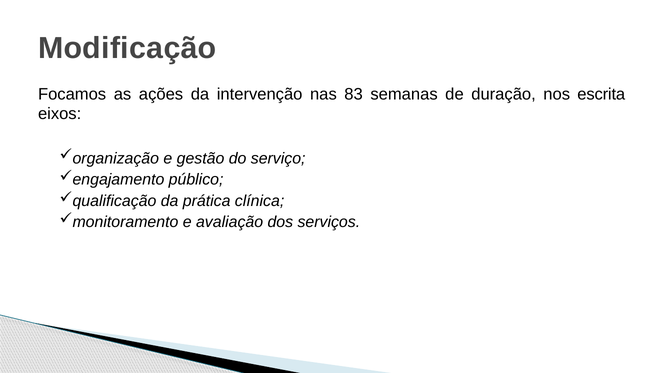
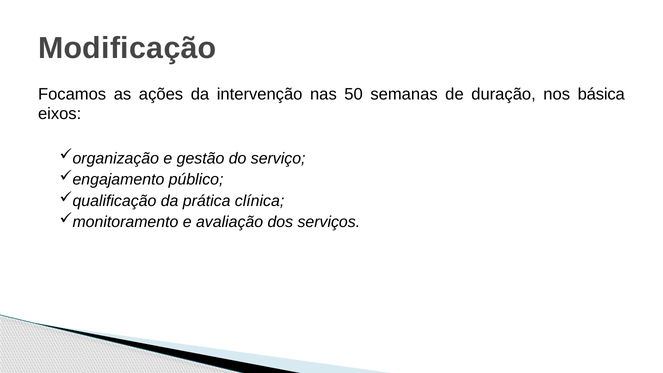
83: 83 -> 50 (354, 94)
escrita: escrita -> básica (601, 94)
